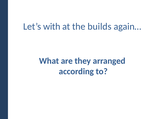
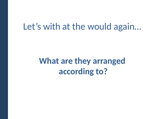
builds: builds -> would (100, 26)
